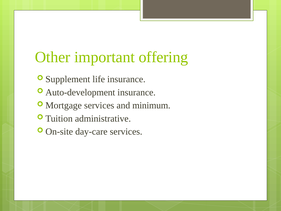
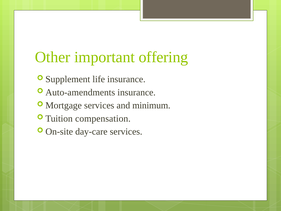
Auto-development: Auto-development -> Auto-amendments (80, 92)
administrative: administrative -> compensation (103, 118)
